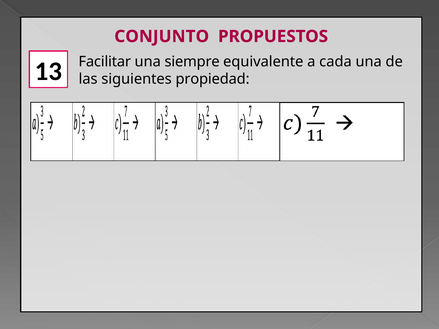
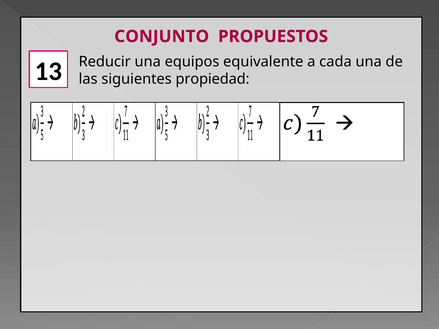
Facilitar: Facilitar -> Reducir (105, 62)
siempre: siempre -> equipos (192, 62)
